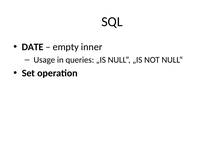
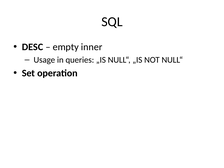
DATE: DATE -> DESC (33, 47)
